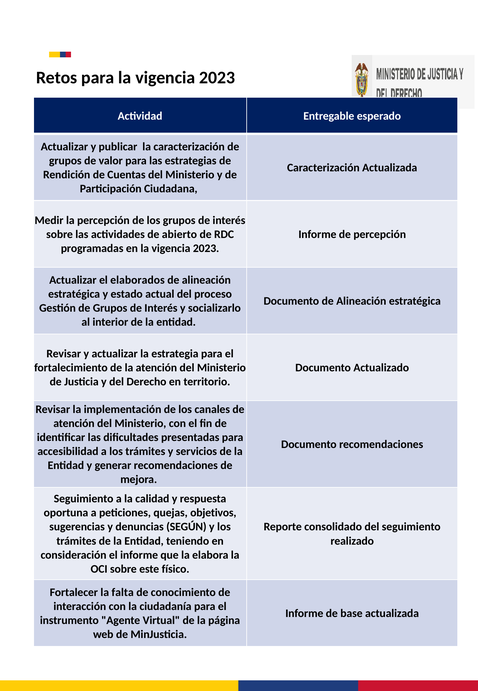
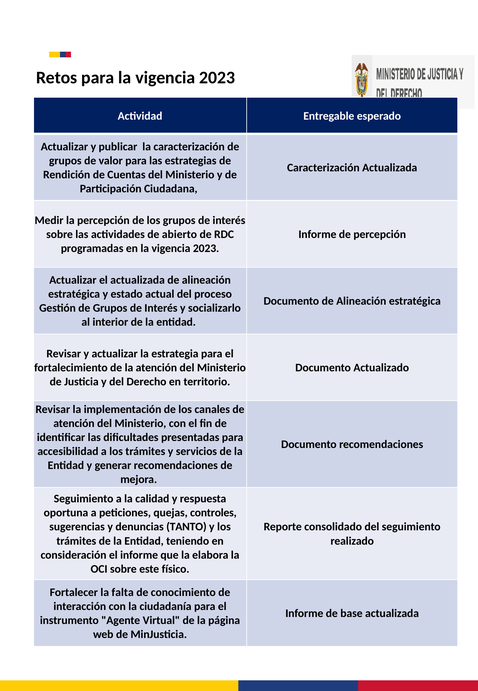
el elaborados: elaborados -> actualizada (138, 280)
objetivos: objetivos -> controles (213, 512)
SEGÚN: SEGÚN -> TANTO (186, 526)
